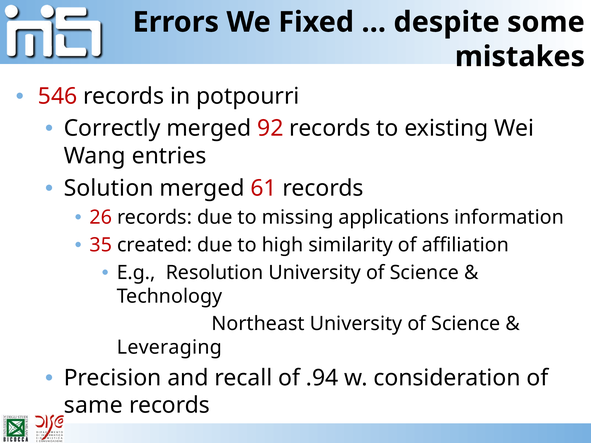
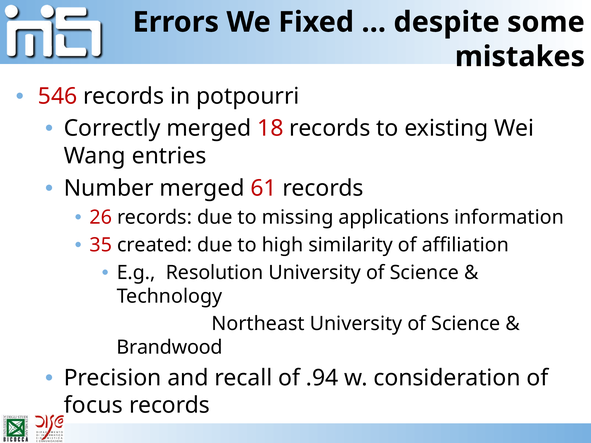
92: 92 -> 18 (270, 128)
Solution: Solution -> Number (109, 188)
Leveraging: Leveraging -> Brandwood (170, 348)
same: same -> focus (93, 406)
